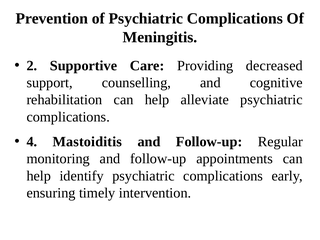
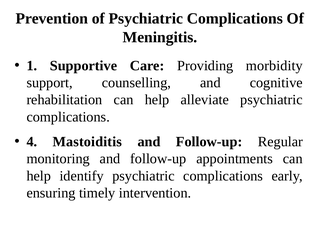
2: 2 -> 1 (32, 66)
decreased: decreased -> morbidity (274, 66)
